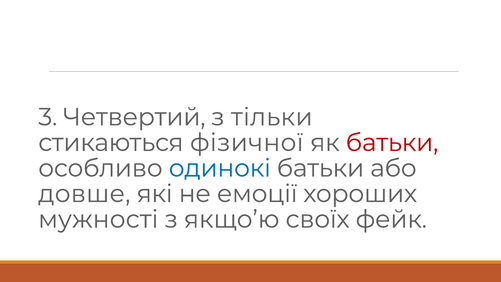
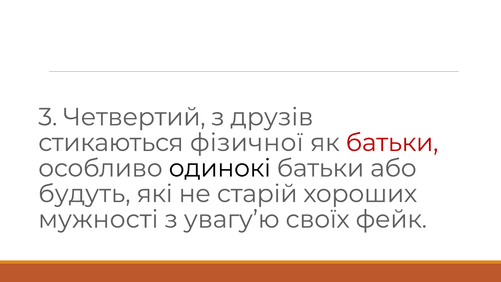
тільки: тільки -> друзів (272, 117)
одинокі colour: blue -> black (220, 168)
довше: довше -> будуть (84, 194)
емоції: емоції -> старій (257, 194)
якщо’ю: якщо’ю -> увагу’ю (232, 219)
